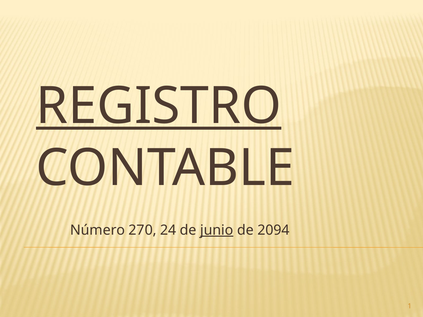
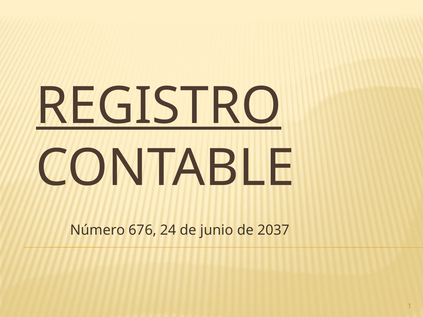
270: 270 -> 676 (143, 230)
junio underline: present -> none (217, 230)
2094: 2094 -> 2037 (274, 230)
